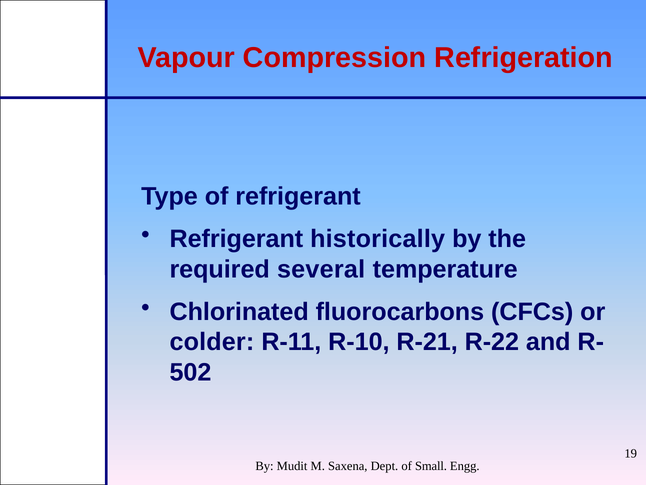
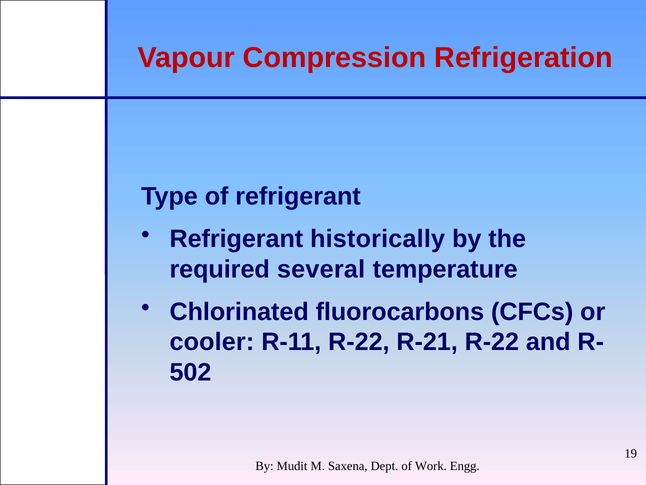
colder: colder -> cooler (212, 342)
R-11 R-10: R-10 -> R-22 (359, 342)
Small: Small -> Work (431, 466)
